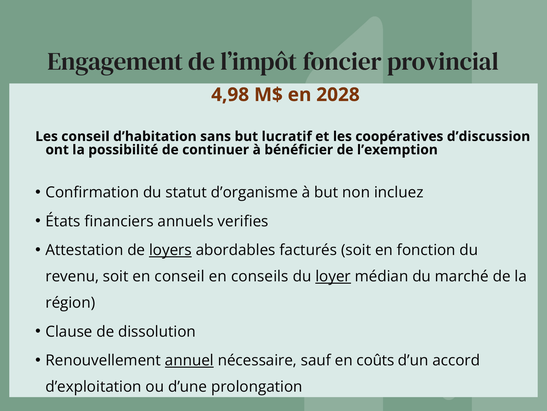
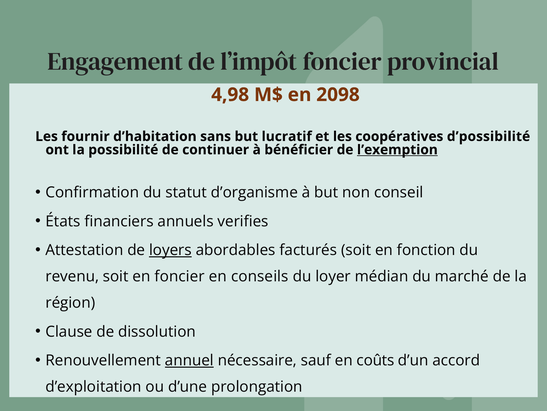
2028: 2028 -> 2098 (338, 95)
Les conseil: conseil -> fournir (86, 136)
d’discussion: d’discussion -> d’possibilité (489, 136)
l’exemption underline: none -> present (397, 150)
incluez: incluez -> conseil (399, 192)
en conseil: conseil -> foncier (180, 276)
loyer underline: present -> none (333, 276)
